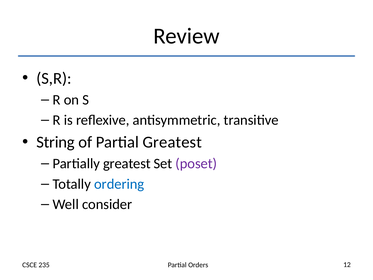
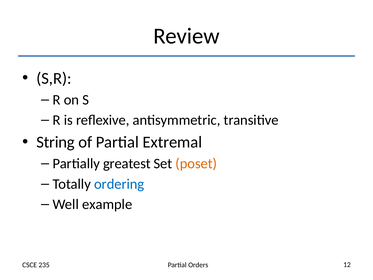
Partial Greatest: Greatest -> Extremal (172, 142)
poset colour: purple -> orange (196, 164)
consider: consider -> example (107, 204)
